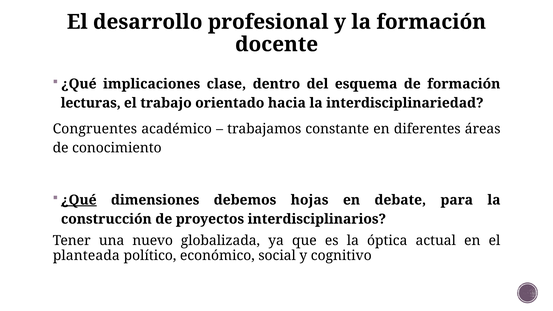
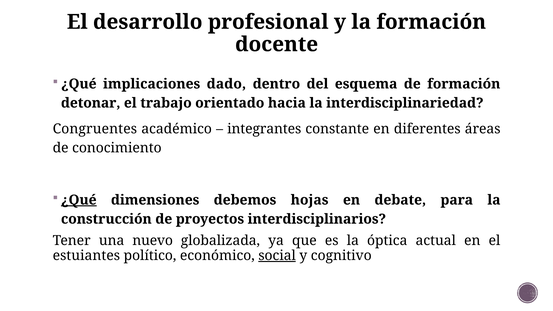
clase: clase -> dado (226, 84)
lecturas: lecturas -> detonar (91, 103)
trabajamos: trabajamos -> integrantes (264, 129)
planteada: planteada -> estuiantes (86, 256)
social underline: none -> present (277, 256)
